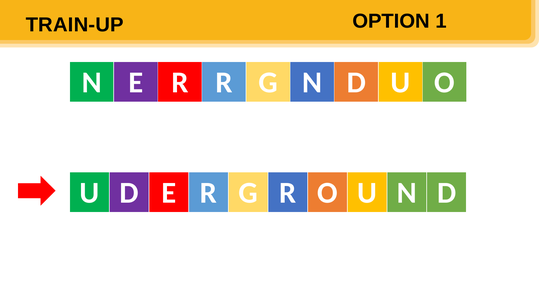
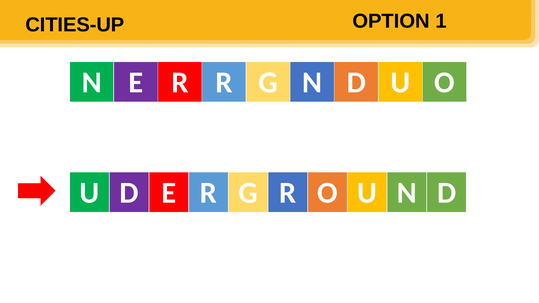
TRAIN-UP: TRAIN-UP -> CITIES-UP (75, 25)
